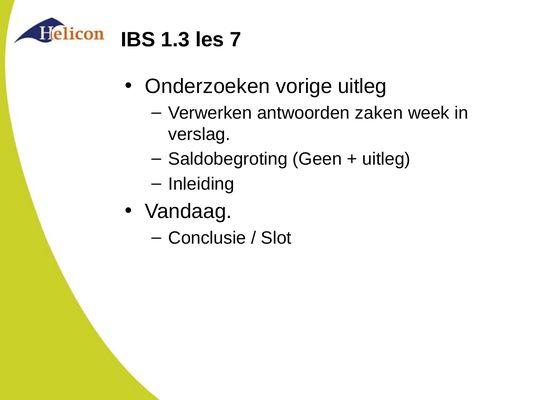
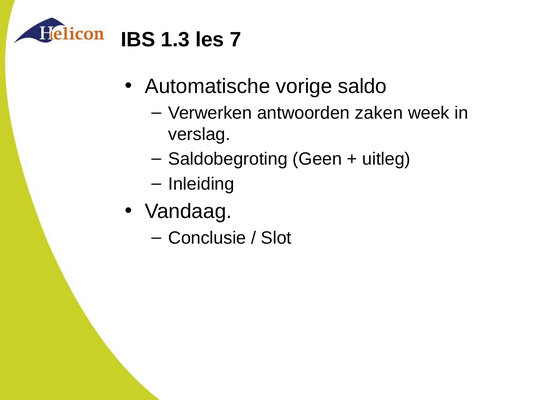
Onderzoeken: Onderzoeken -> Automatische (208, 86)
vorige uitleg: uitleg -> saldo (362, 86)
